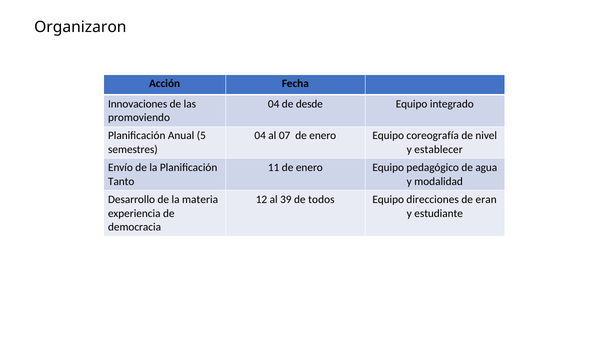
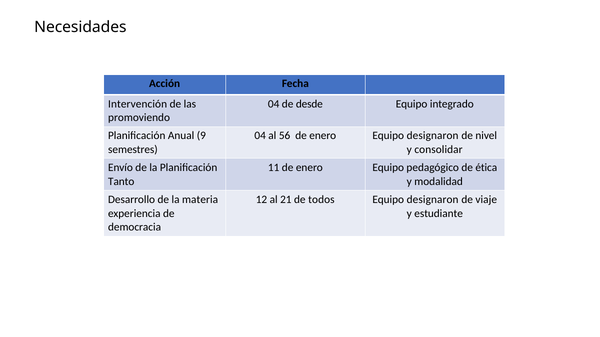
Organizaron: Organizaron -> Necesidades (80, 27)
Innovaciones: Innovaciones -> Intervención (138, 104)
5: 5 -> 9 (201, 136)
07: 07 -> 56 (285, 136)
enero Equipo coreografía: coreografía -> designaron (433, 136)
establecer: establecer -> consolidar (439, 150)
agua: agua -> ética (486, 168)
39: 39 -> 21 (286, 200)
direcciones: direcciones -> designaron (433, 200)
eran: eran -> viaje (486, 200)
